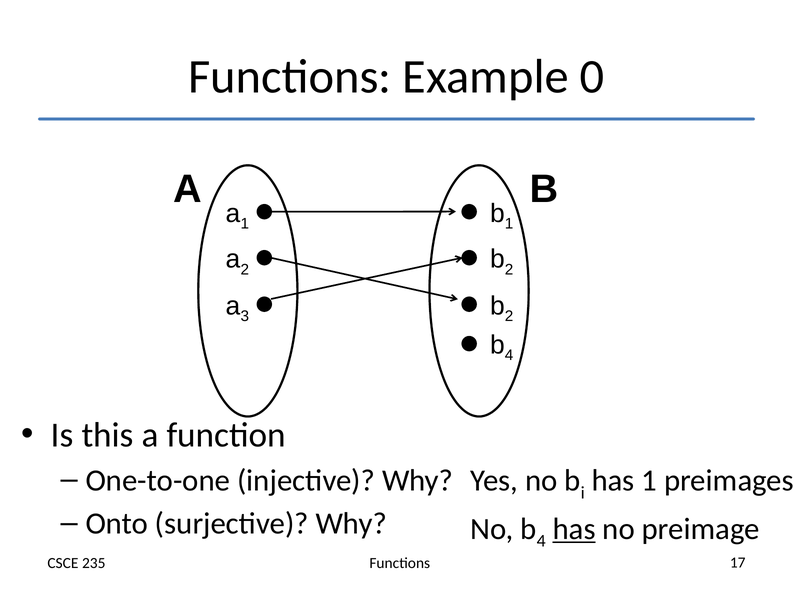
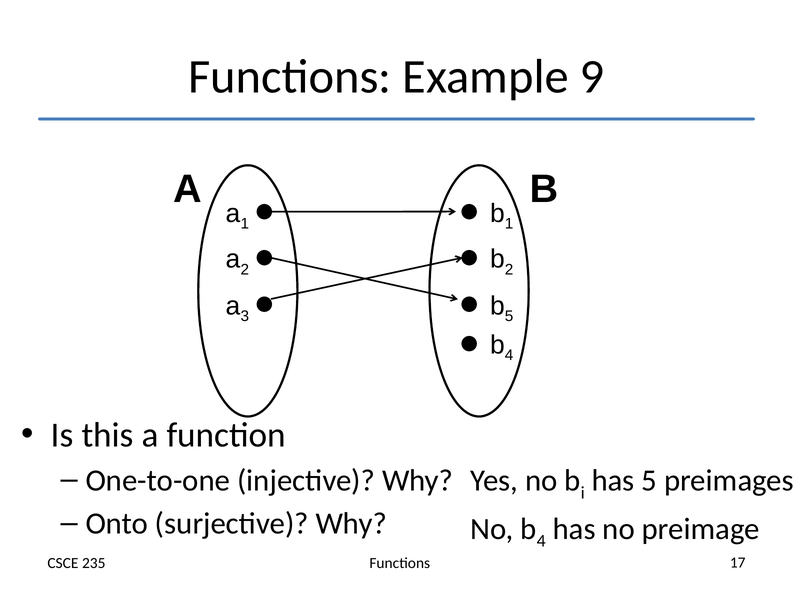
0: 0 -> 9 (592, 77)
2: 2 -> 5 (509, 316)
has 1: 1 -> 5 (649, 481)
has underline: present -> none (574, 529)
